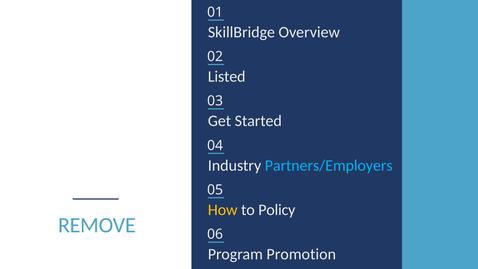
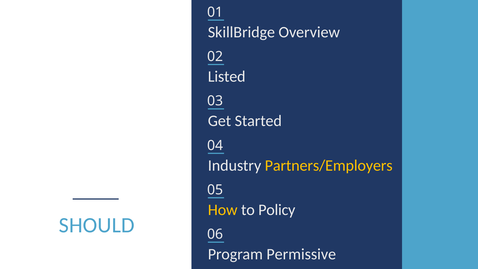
Partners/Employers colour: light blue -> yellow (329, 165)
REMOVE: REMOVE -> SHOULD (97, 225)
Promotion: Promotion -> Permissive (301, 254)
